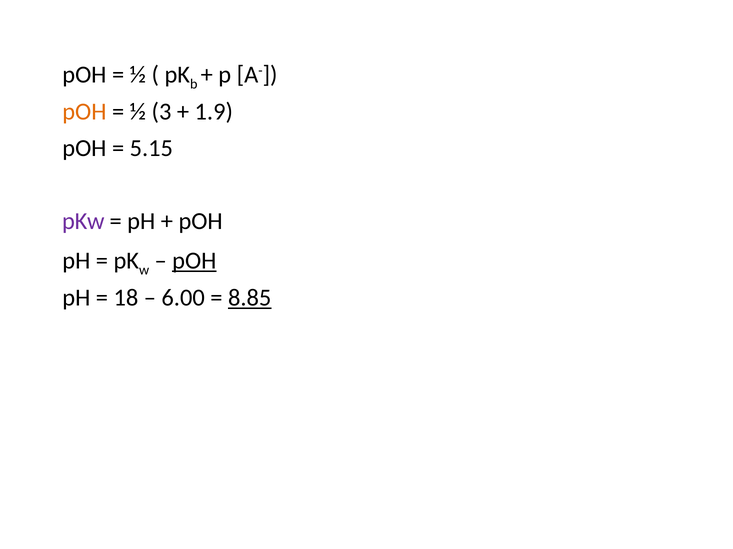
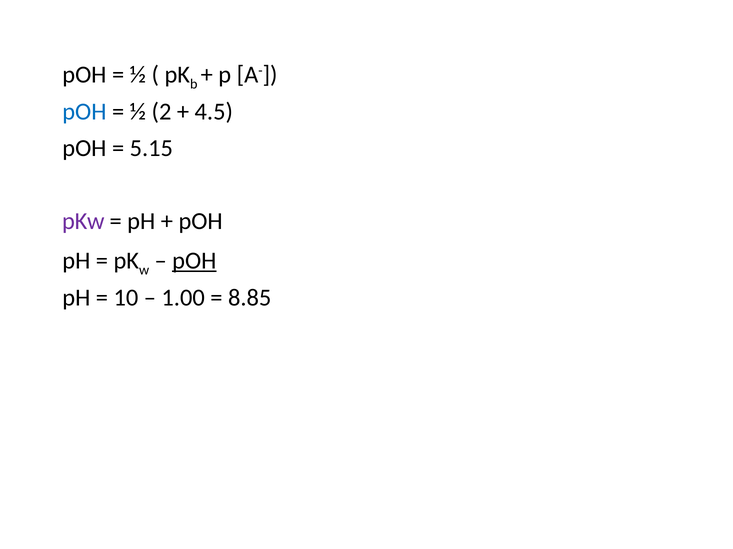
pOH colour: orange -> blue (84, 112)
3: 3 -> 2 (162, 112)
1.9: 1.9 -> 4.5 (214, 112)
18: 18 -> 10 (126, 298)
6.00: 6.00 -> 1.00 (183, 298)
8.85 underline: present -> none (250, 298)
